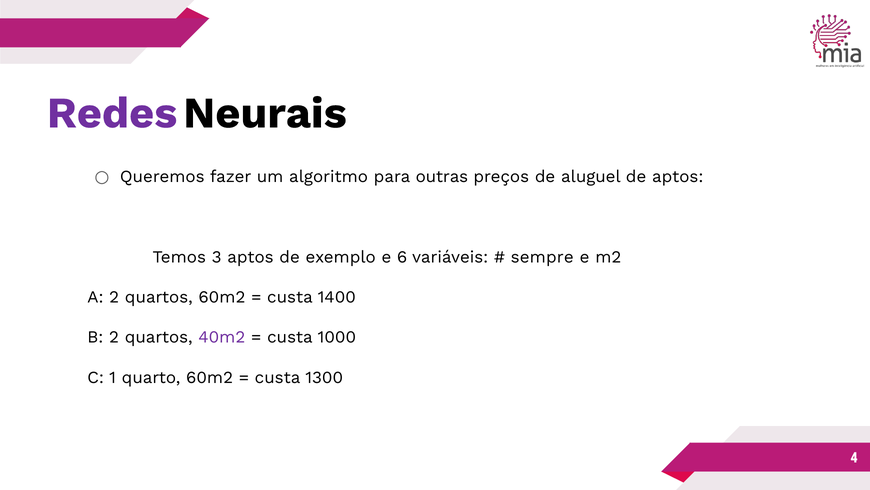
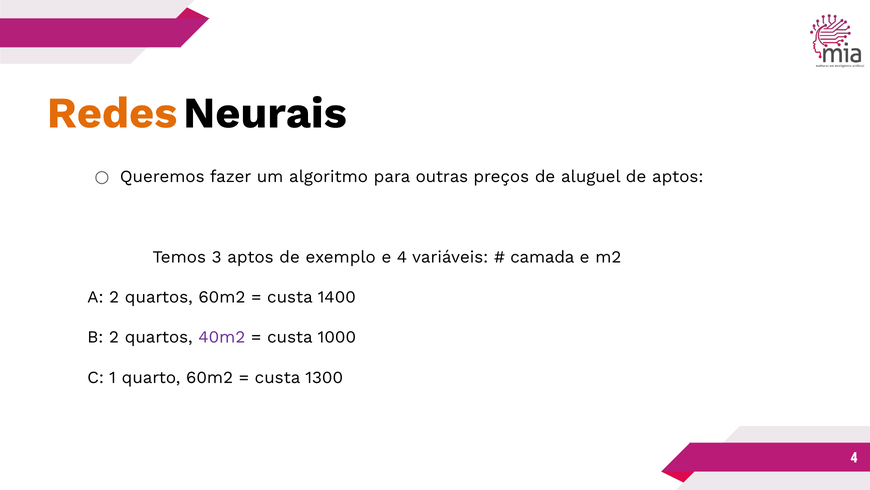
Redes colour: purple -> orange (112, 113)
e 6: 6 -> 4 (402, 257)
sempre: sempre -> camada (542, 257)
